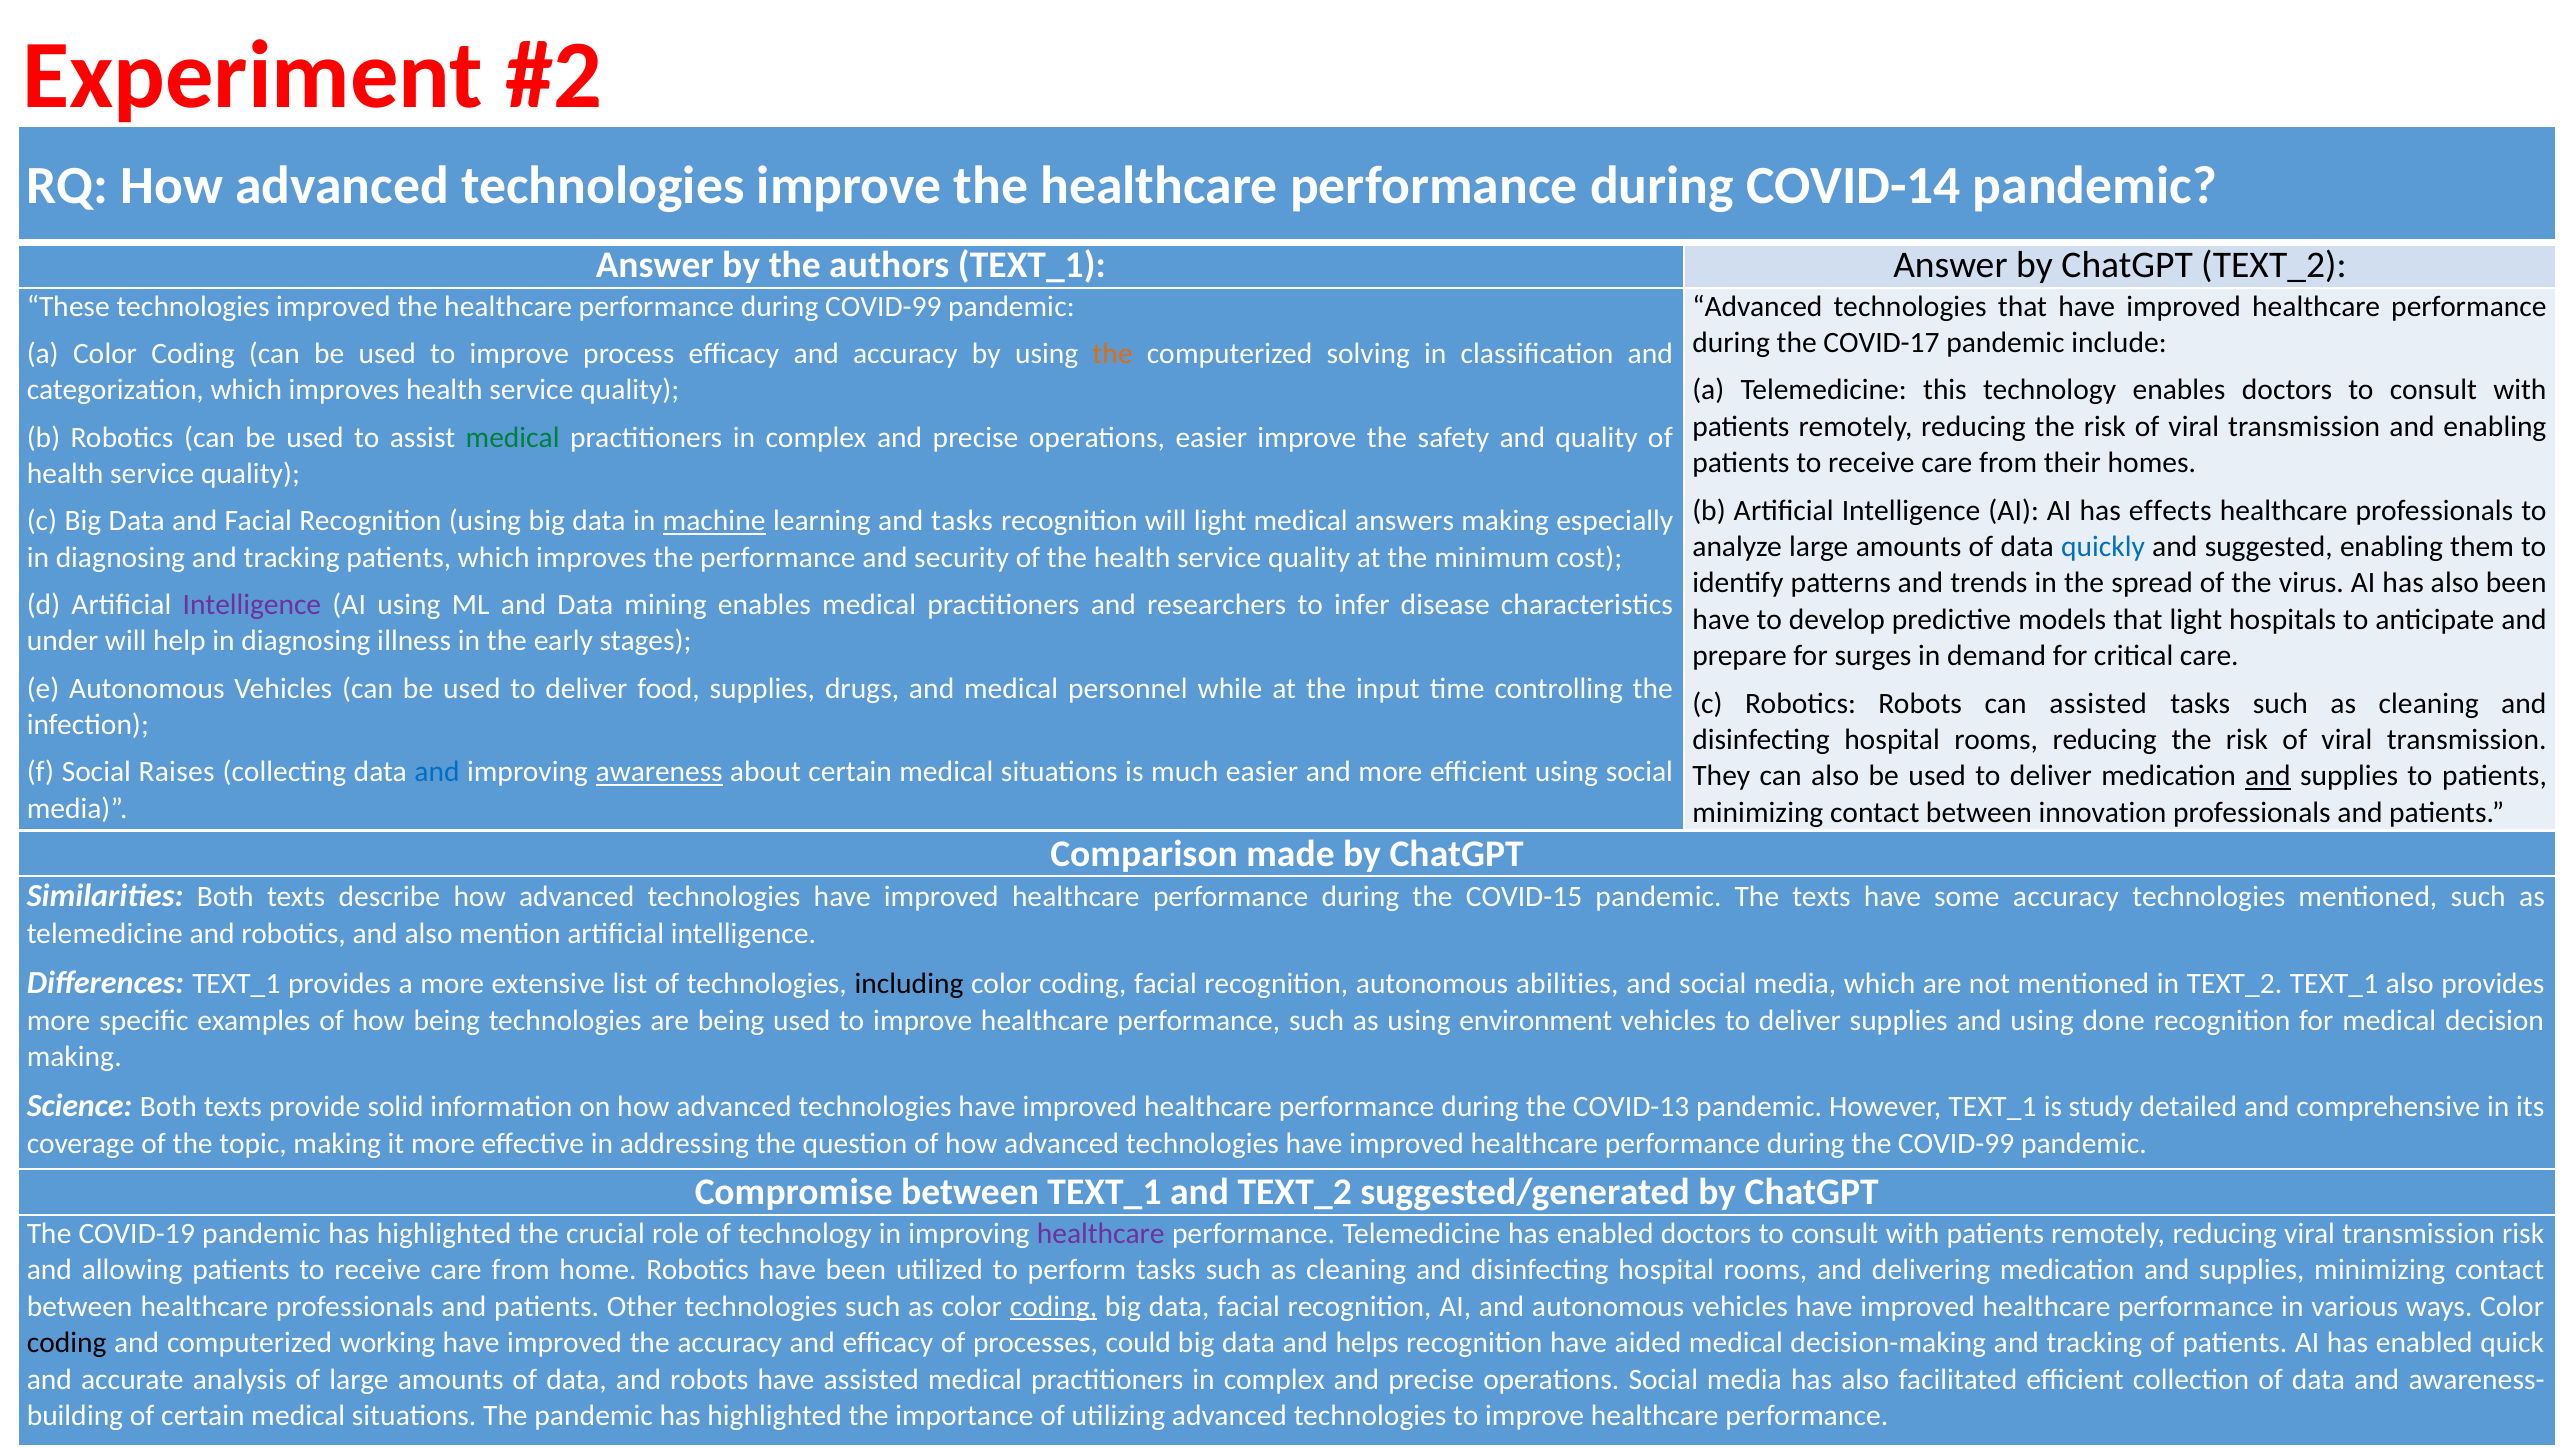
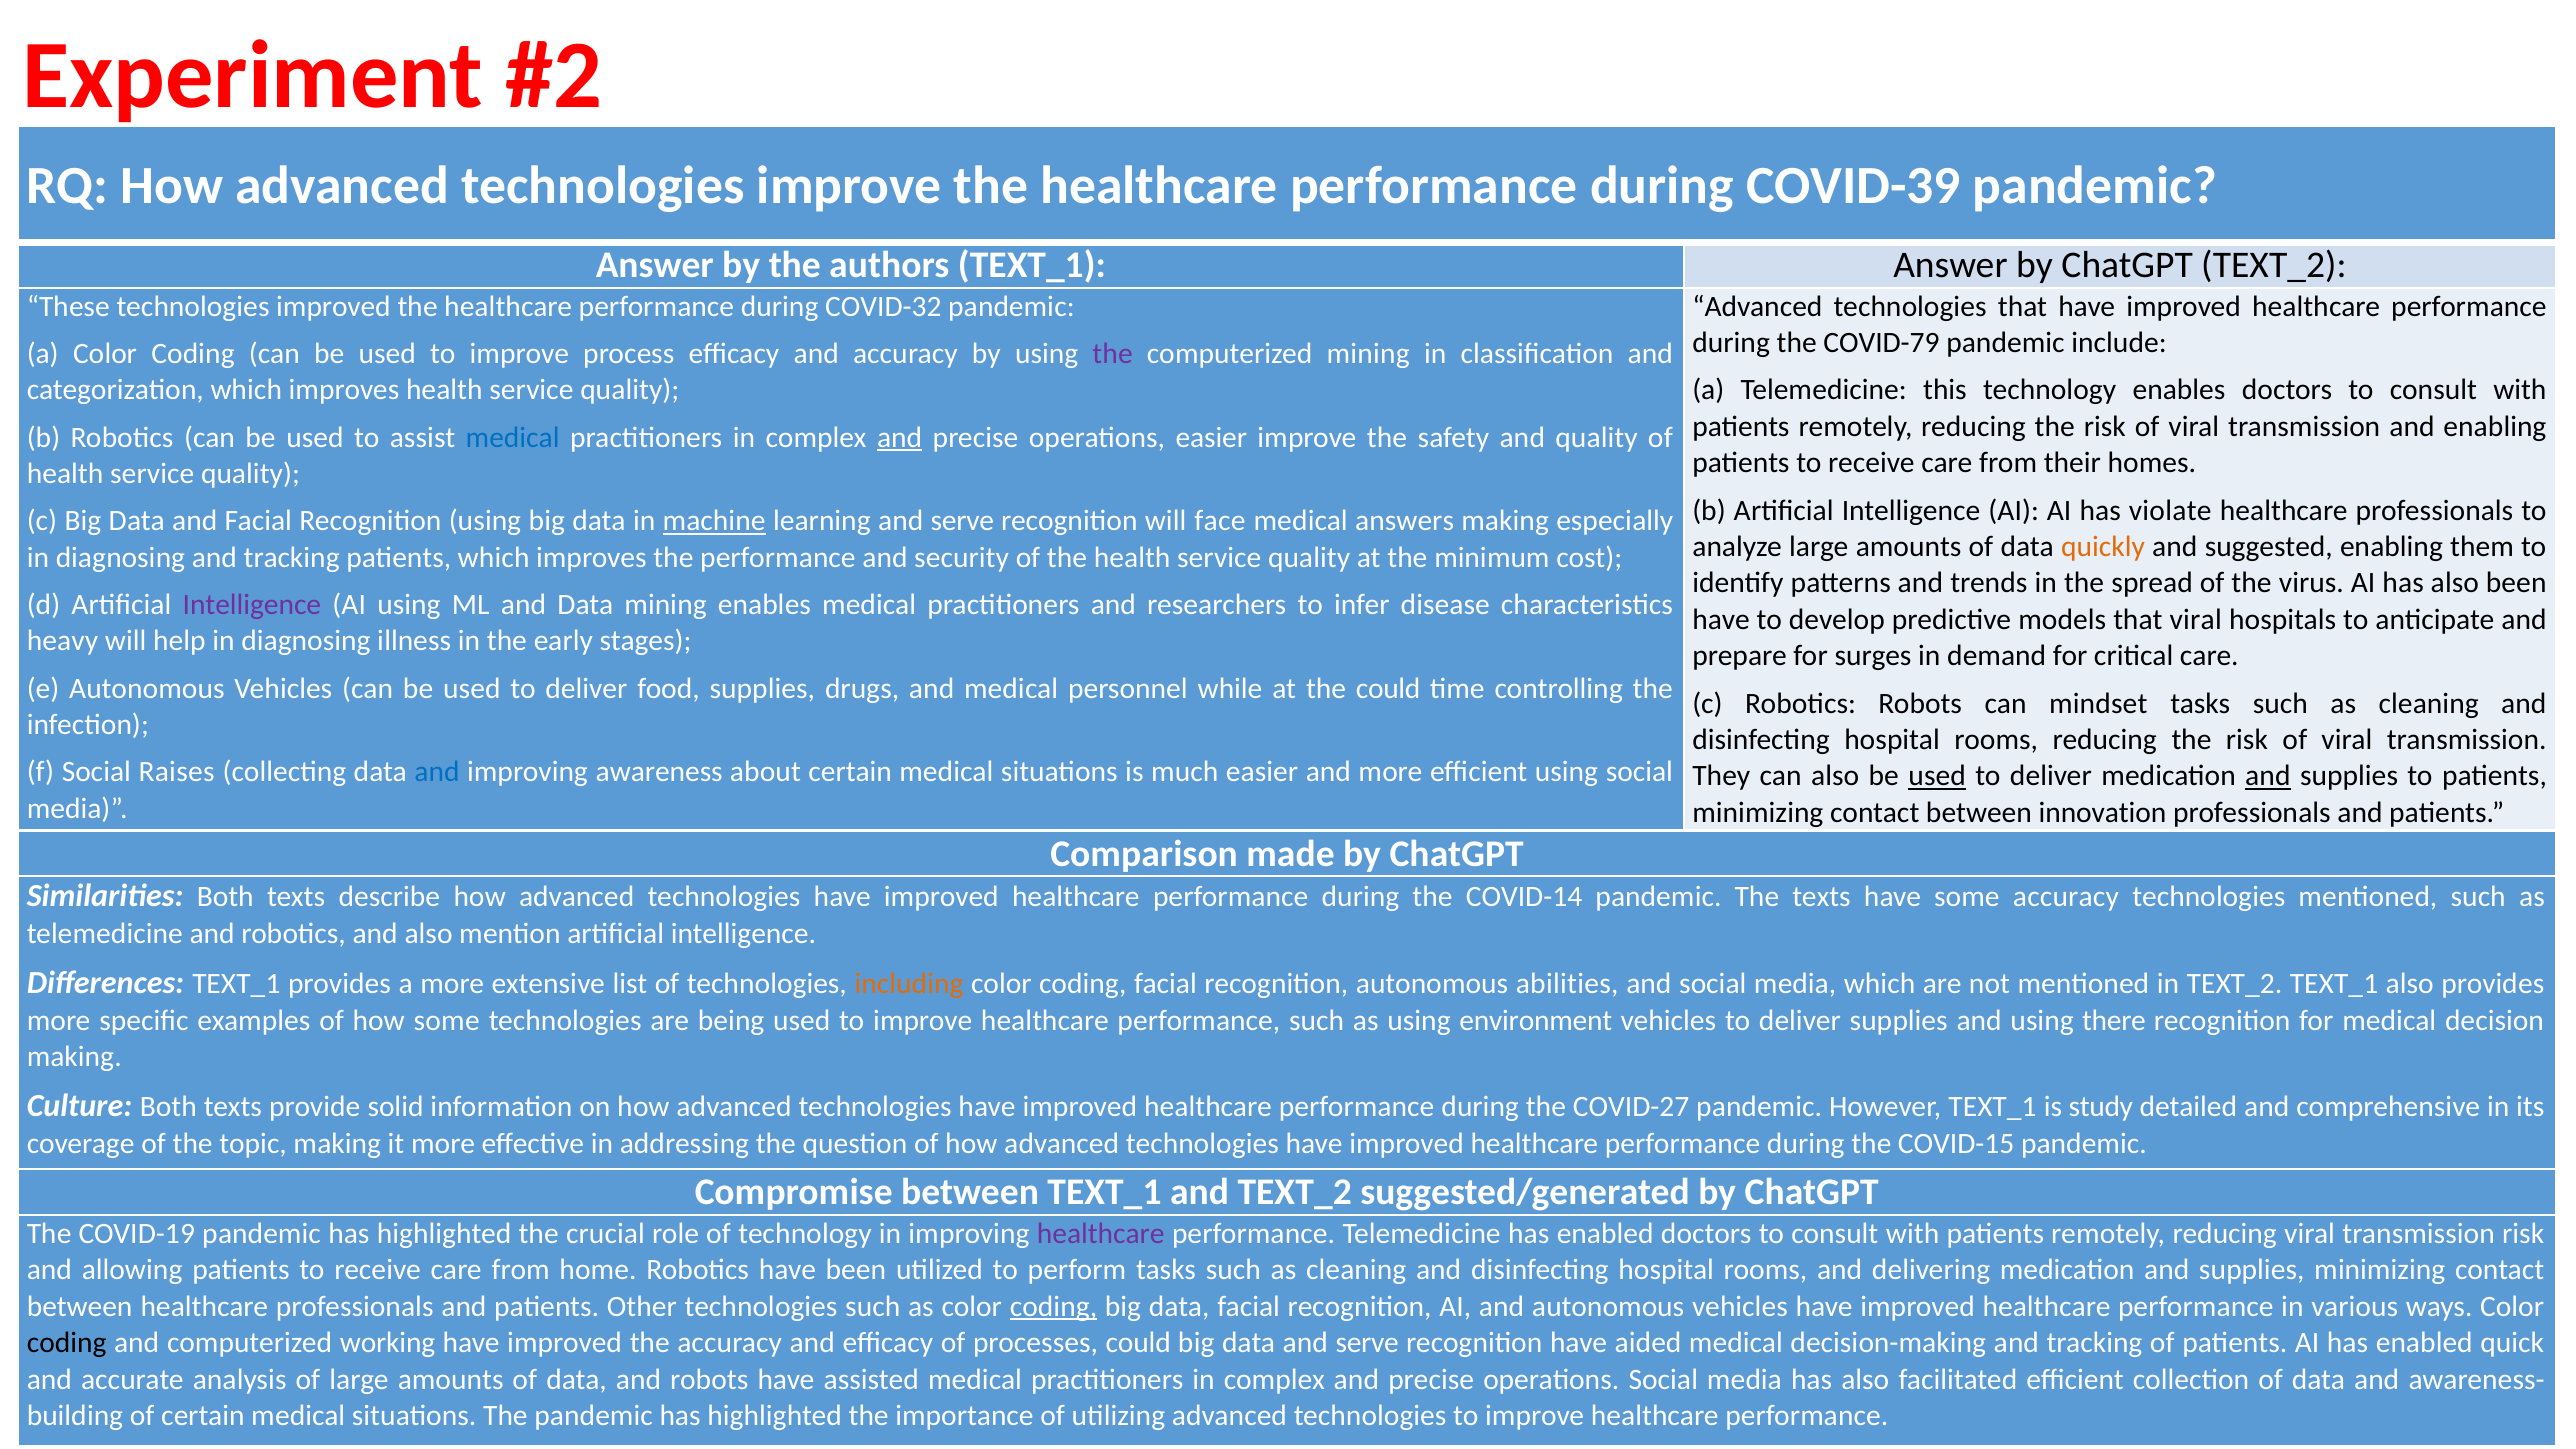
COVID-14: COVID-14 -> COVID-39 (1854, 186)
during COVID-99: COVID-99 -> COVID-32 (883, 307)
COVID-17: COVID-17 -> COVID-79 (1881, 343)
the colour: orange -> purple (1113, 354)
computerized solving: solving -> mining (1368, 354)
medical colour: green -> blue (513, 437)
and underline: none -> present (900, 437)
effects: effects -> violate (2170, 510)
learning and tasks: tasks -> serve (962, 521)
will light: light -> face (1220, 521)
quickly colour: blue -> orange (2103, 547)
that light: light -> viral (2196, 620)
under: under -> heavy (63, 641)
the input: input -> could (1388, 688)
can assisted: assisted -> mindset (2098, 703)
awareness underline: present -> none (659, 772)
used underline: none -> present (1937, 776)
COVID-15: COVID-15 -> COVID-14 (1524, 897)
including colour: black -> orange (909, 984)
how being: being -> some (447, 1021)
done: done -> there (2114, 1021)
Science: Science -> Culture (79, 1106)
COVID-13: COVID-13 -> COVID-27 (1631, 1106)
the COVID-99: COVID-99 -> COVID-15 (1956, 1144)
data and helps: helps -> serve (1367, 1343)
